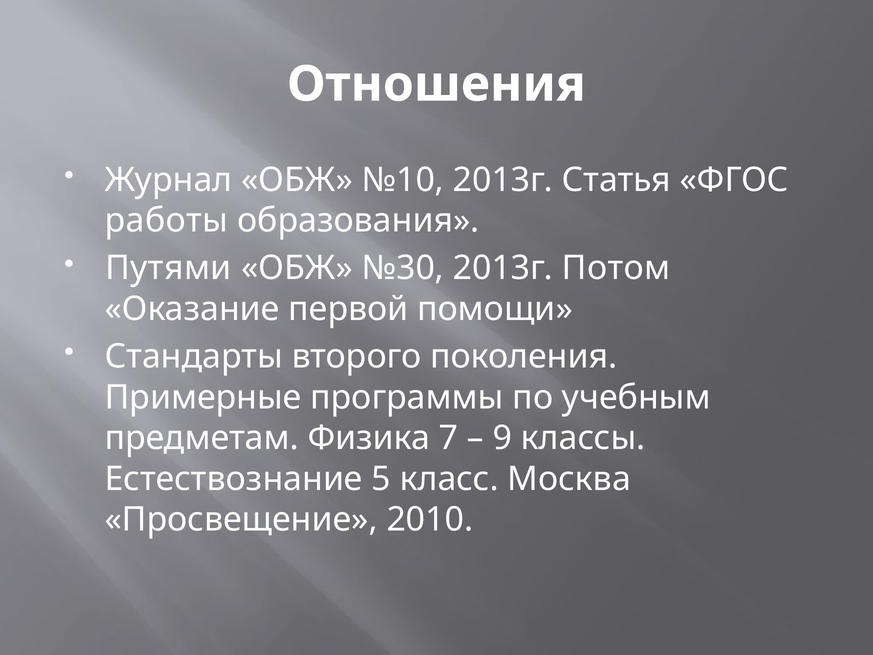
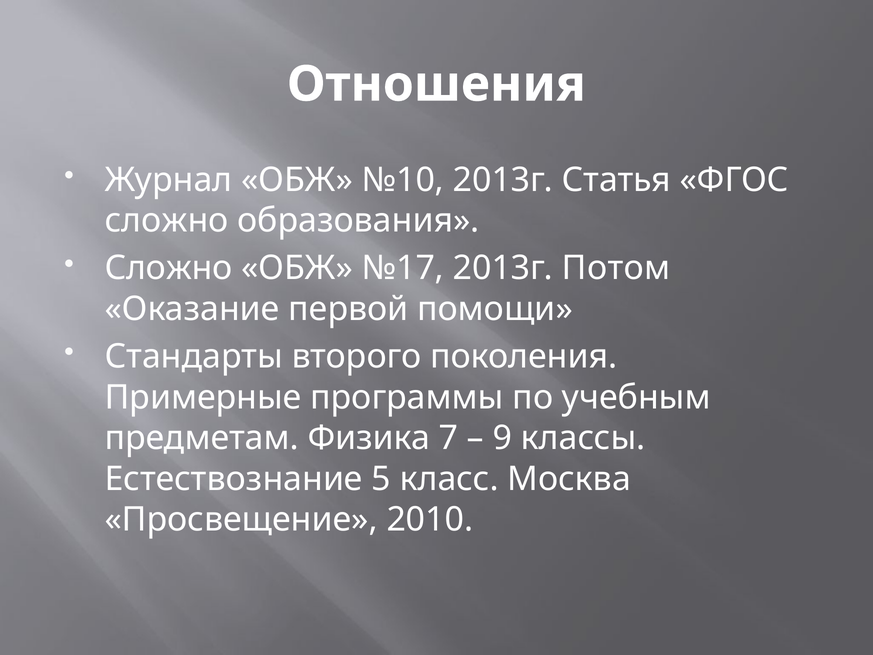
работы: работы -> сложно (167, 221)
Путями: Путями -> Сложно (169, 268)
№30: №30 -> №17 (403, 268)
